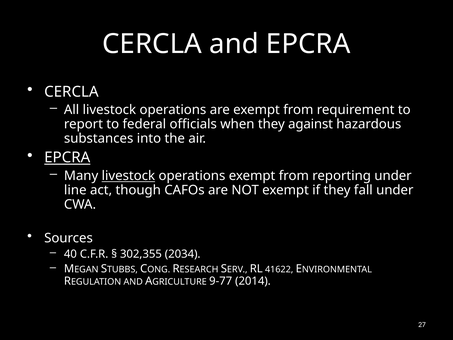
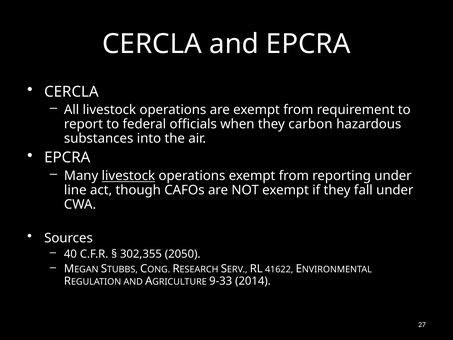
against: against -> carbon (310, 124)
EPCRA underline: present -> none (67, 158)
2034: 2034 -> 2050 (183, 254)
9-77: 9-77 -> 9-33 (221, 281)
